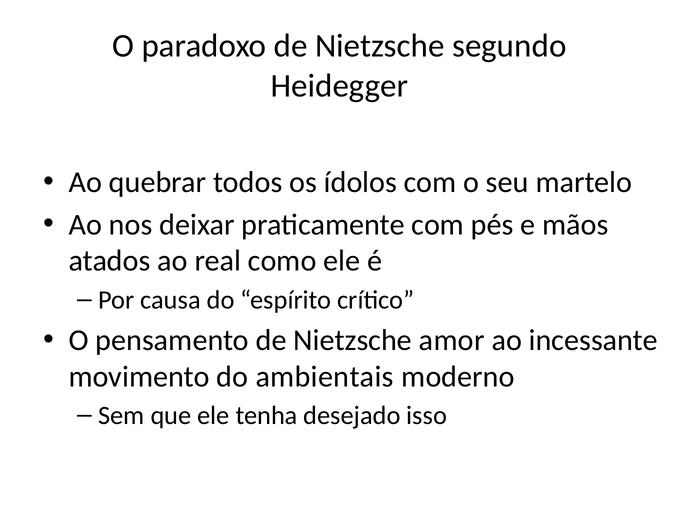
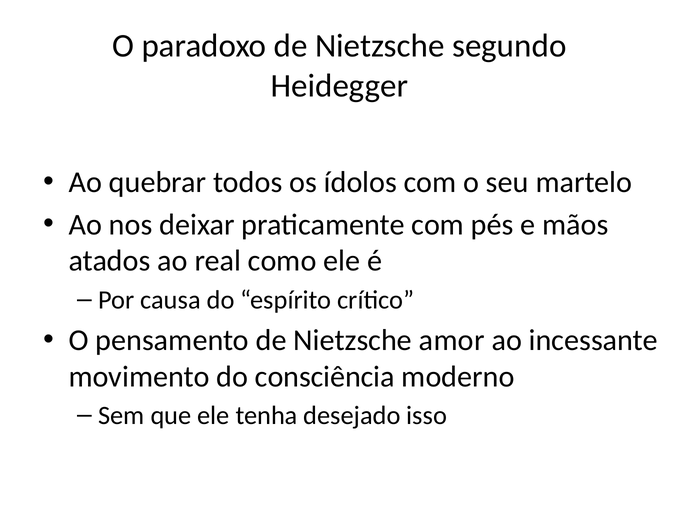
ambientais: ambientais -> consciência (325, 376)
